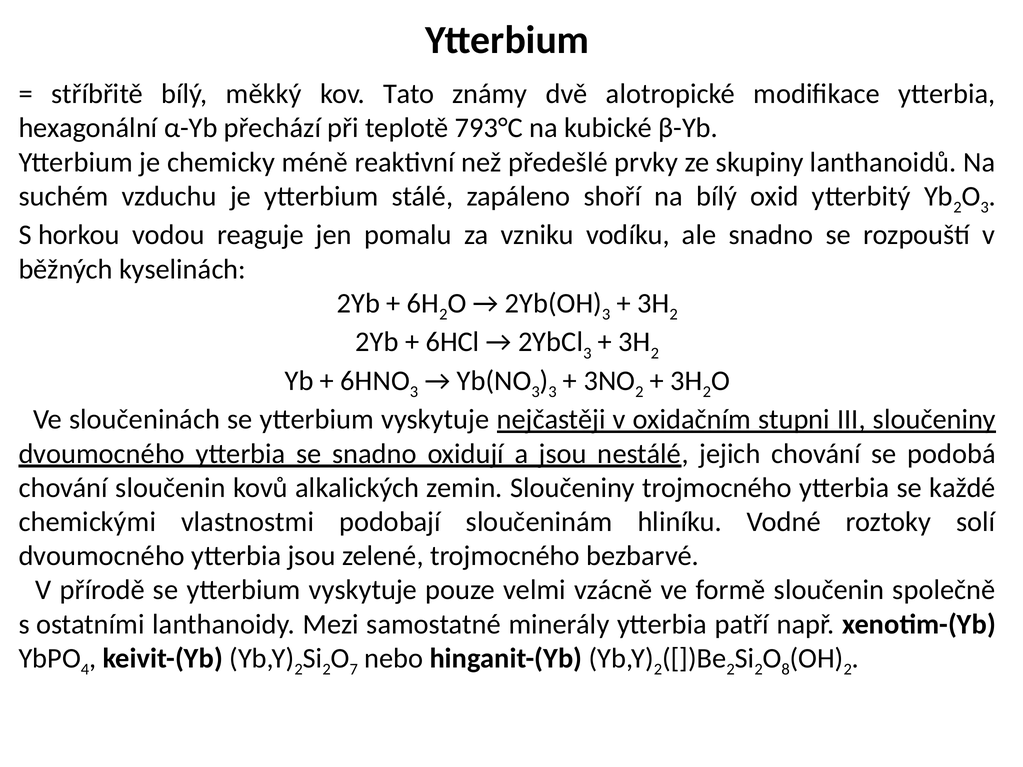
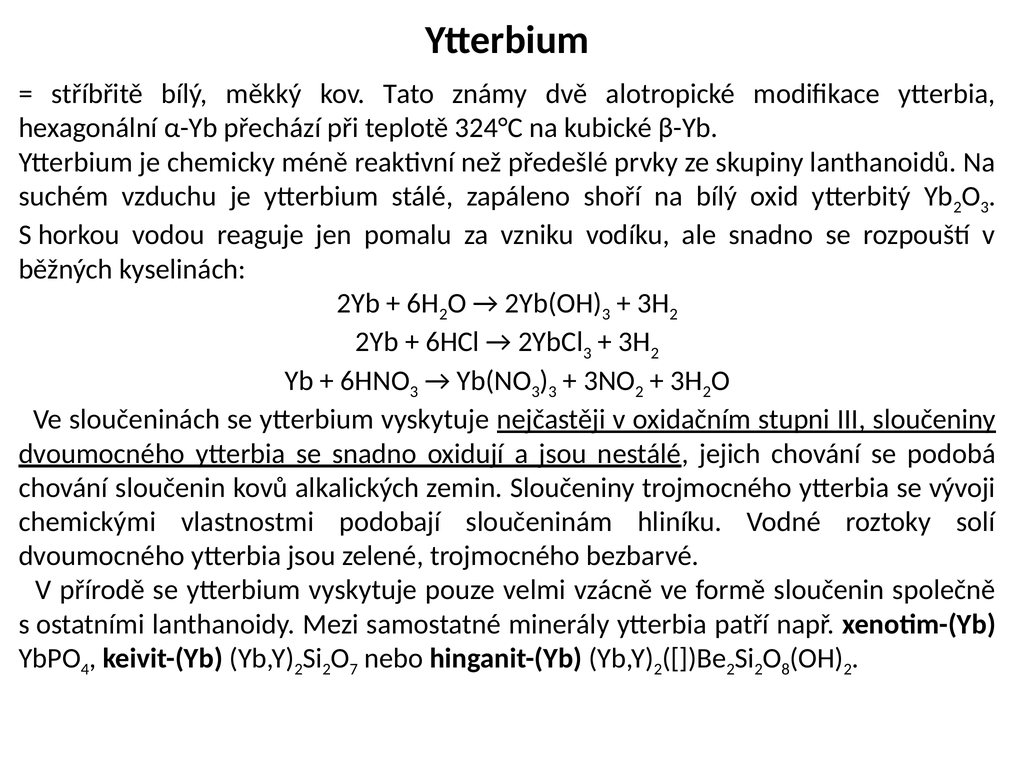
793°C: 793°C -> 324°C (489, 128)
každé: každé -> vývoji (962, 488)
